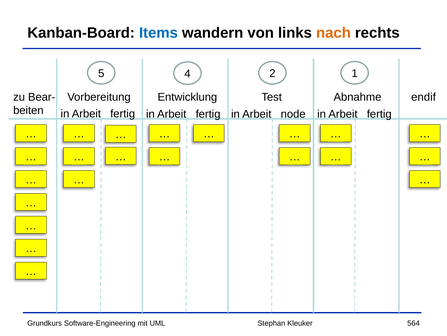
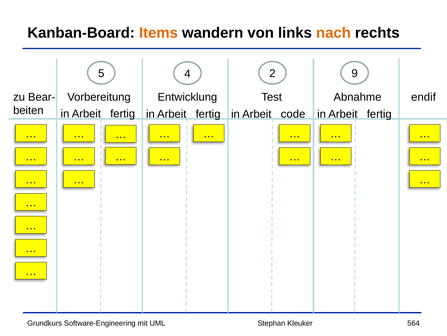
Items colour: blue -> orange (158, 33)
1: 1 -> 9 (355, 73)
node: node -> code (293, 114)
